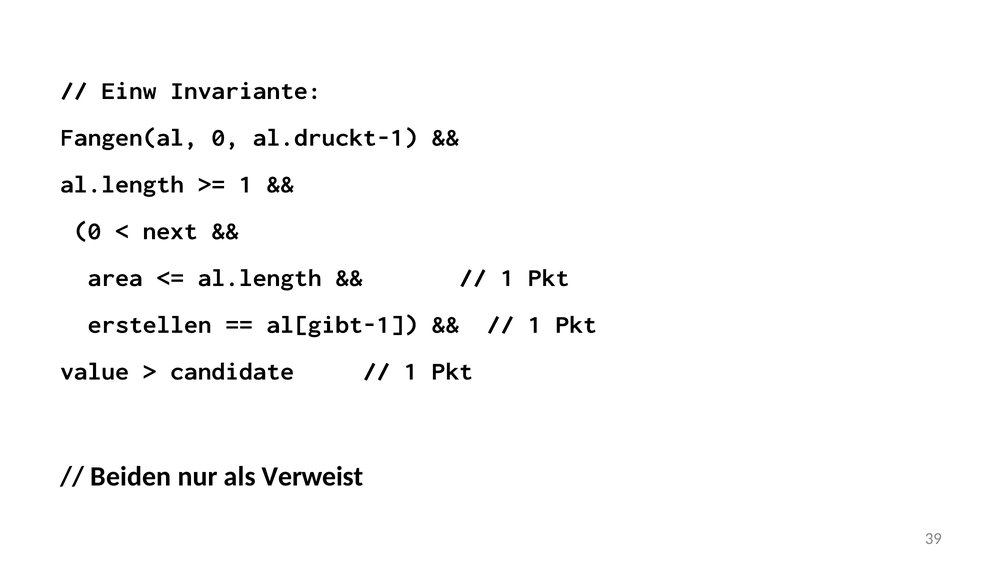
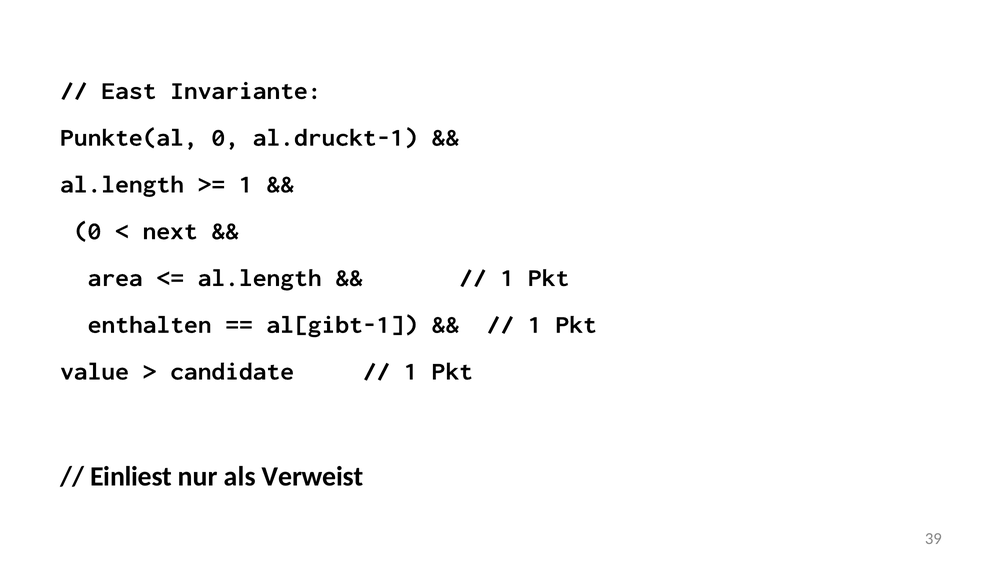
Einw: Einw -> East (129, 91)
Fangen(al: Fangen(al -> Punkte(al (129, 137)
erstellen: erstellen -> enthalten (150, 324)
Beiden: Beiden -> Einliest (131, 476)
